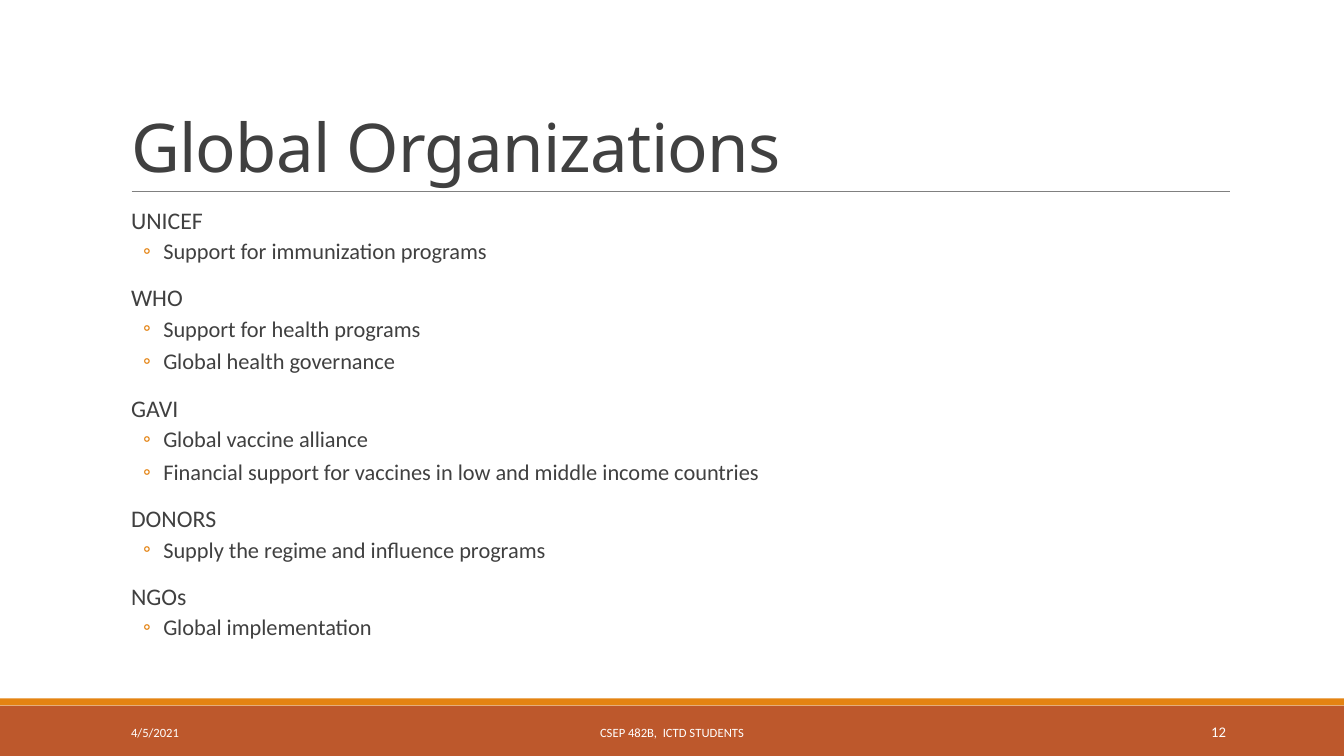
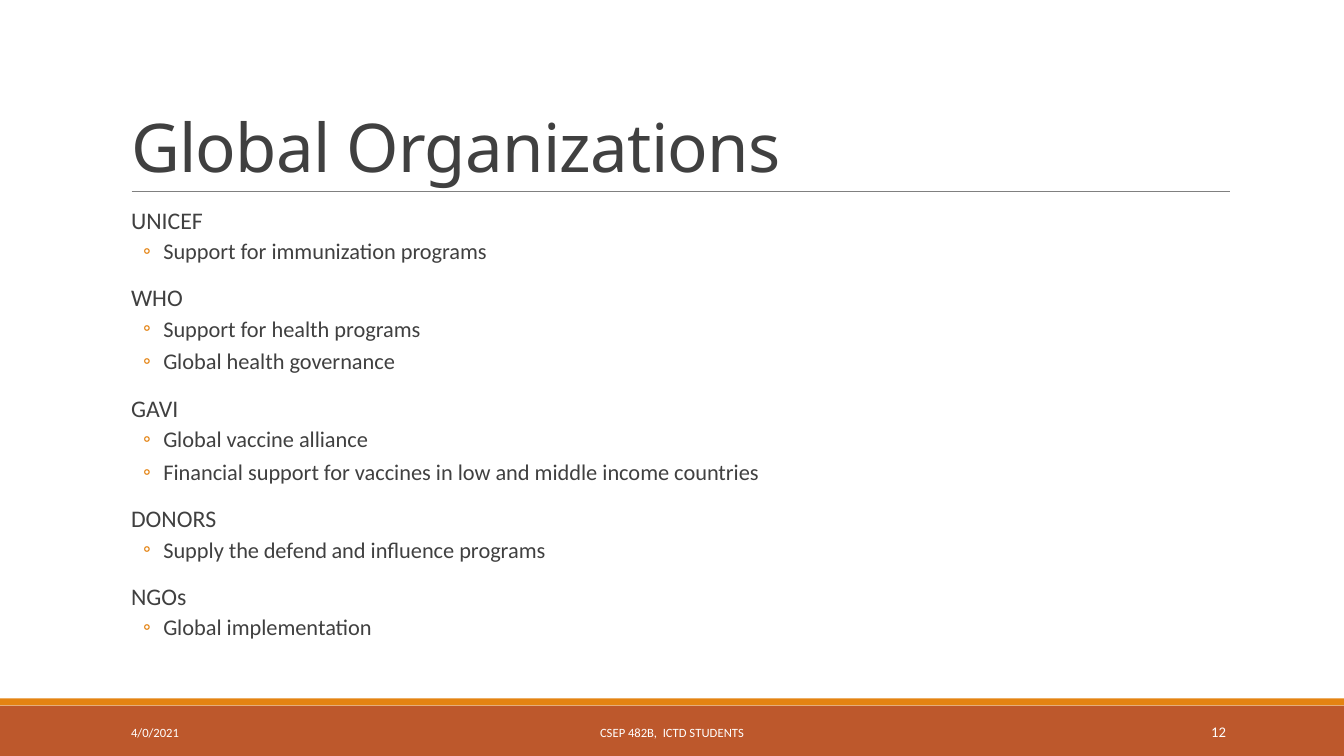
regime: regime -> defend (295, 551)
4/5/2021: 4/5/2021 -> 4/0/2021 (155, 733)
